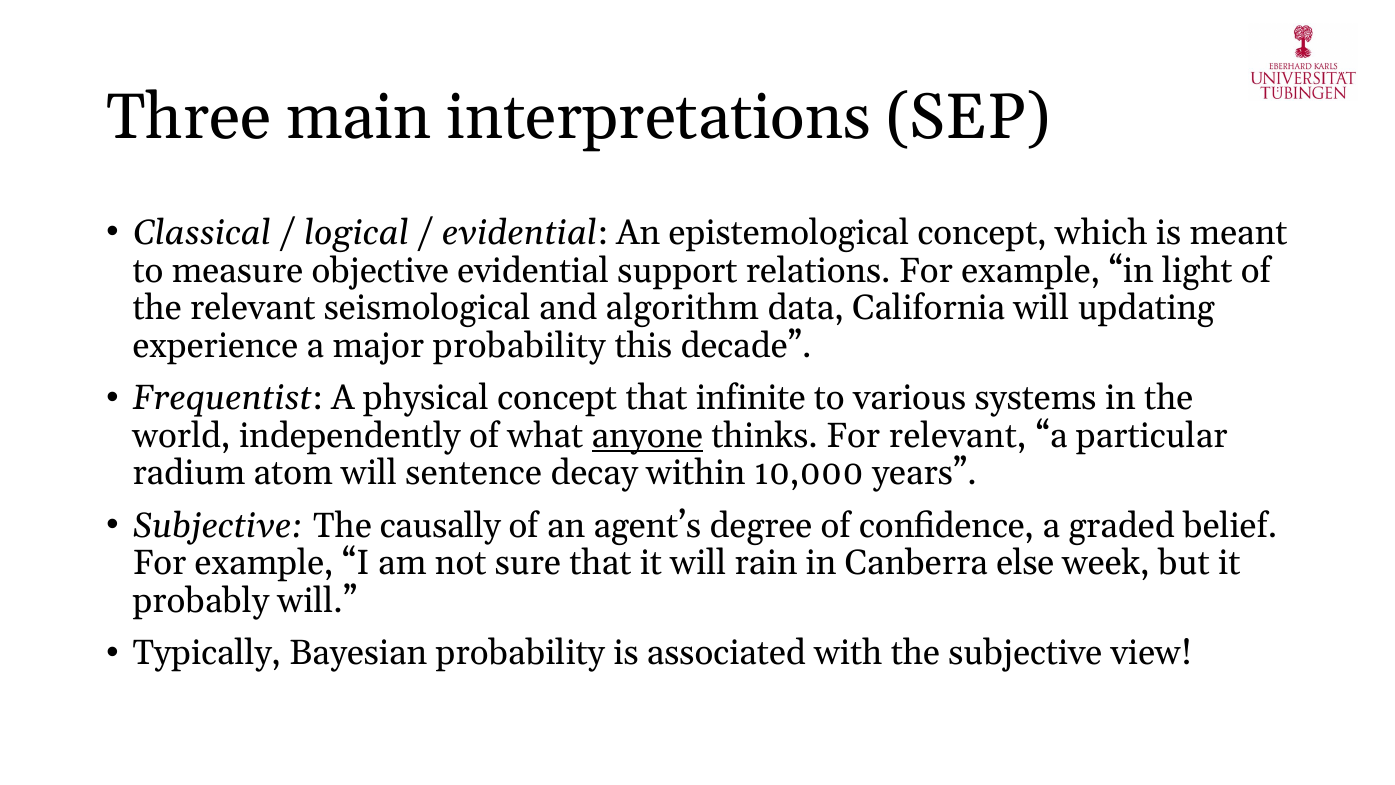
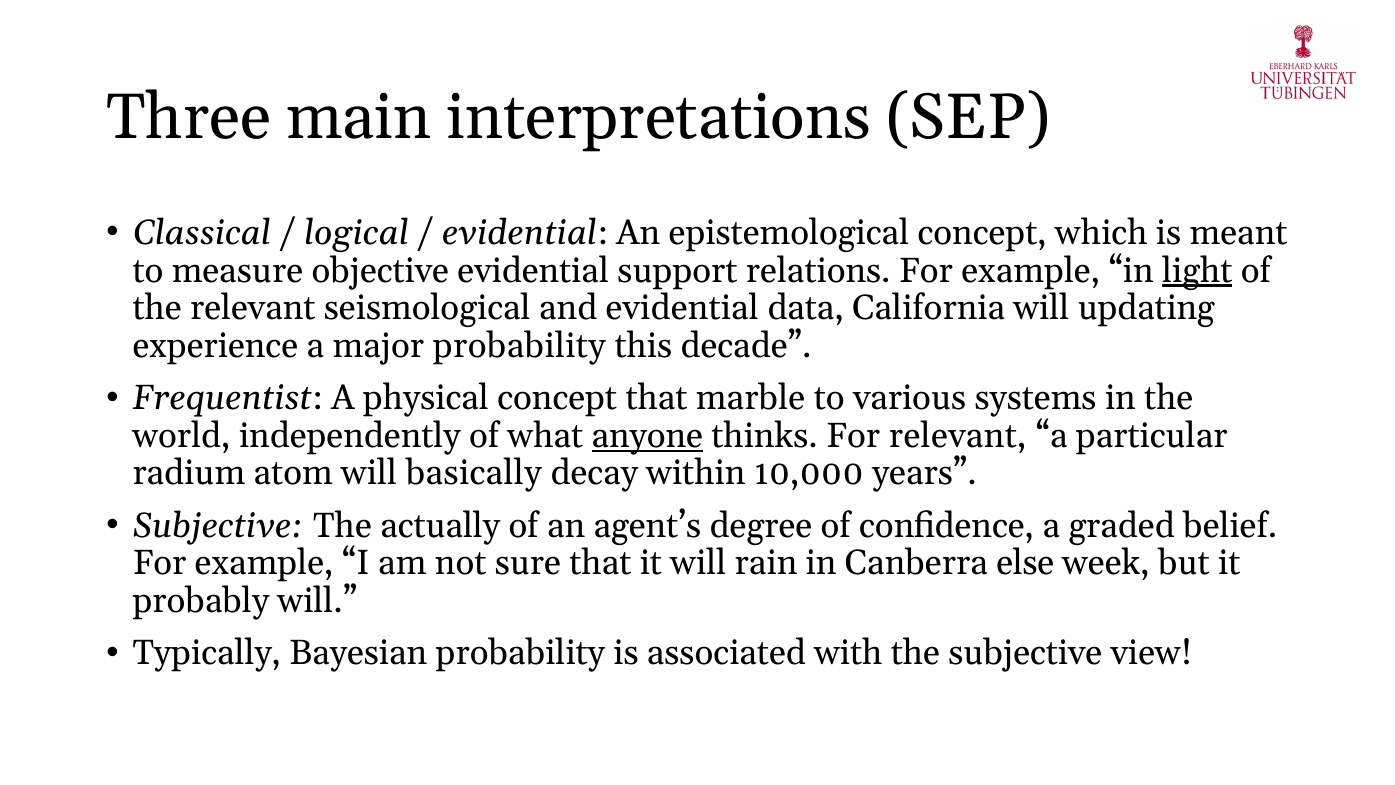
light underline: none -> present (1197, 270)
and algorithm: algorithm -> evidential (682, 308)
infinite: infinite -> marble (751, 398)
sentence: sentence -> basically (474, 473)
causally: causally -> actually (440, 525)
